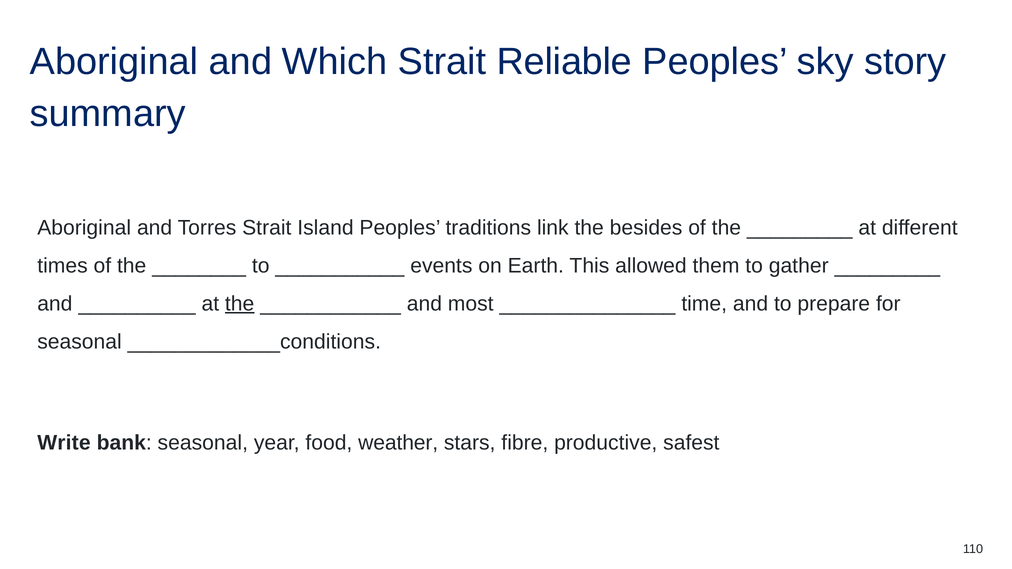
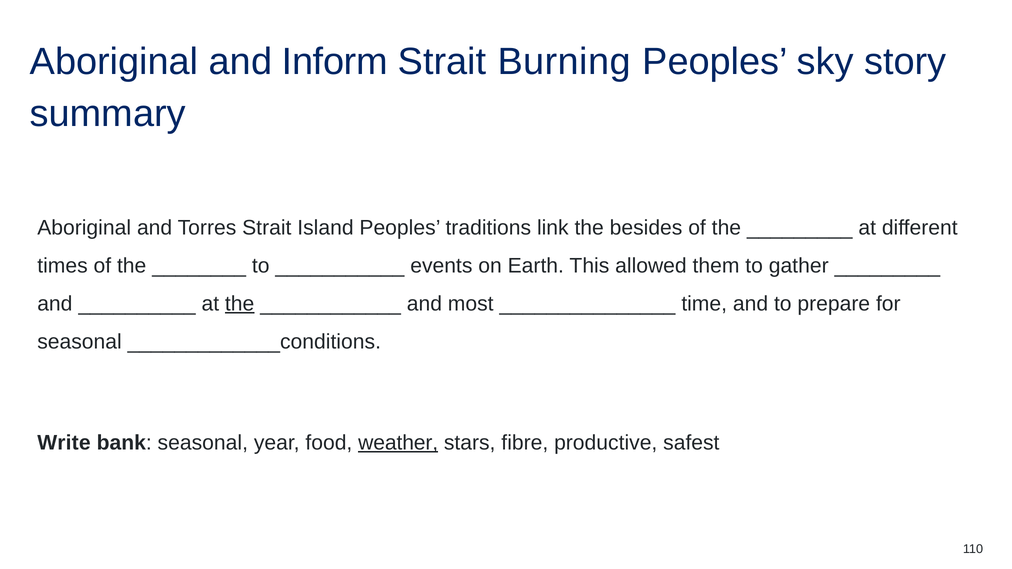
Which: Which -> Inform (335, 62)
Reliable: Reliable -> Burning (564, 62)
weather underline: none -> present (398, 443)
